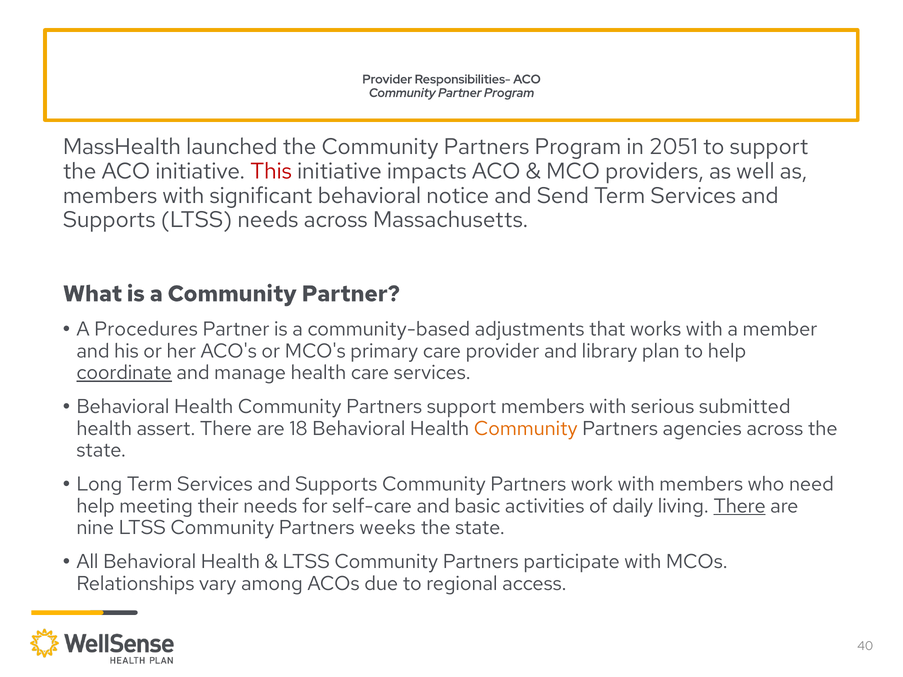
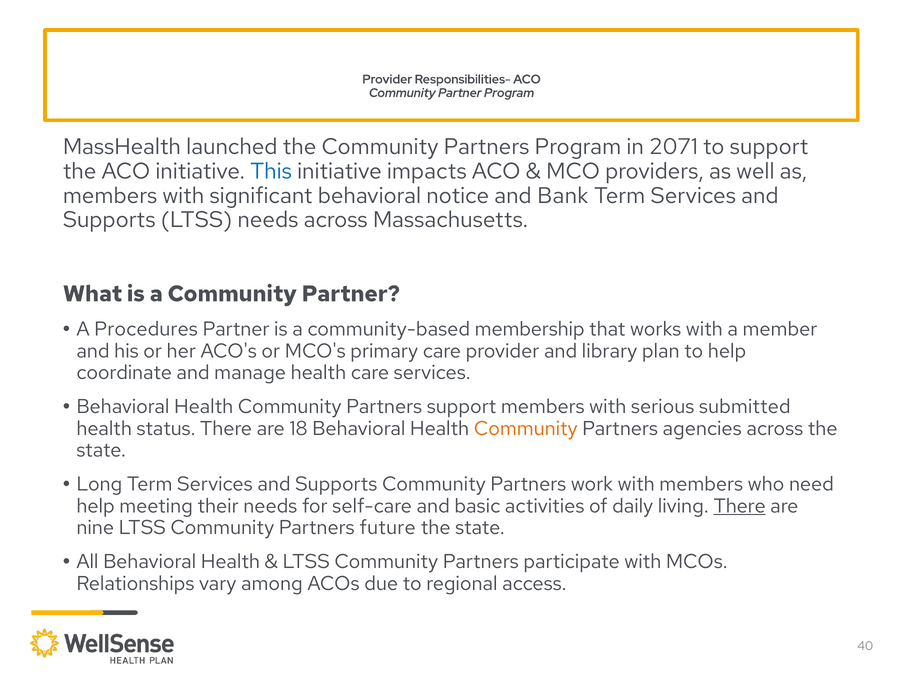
2051: 2051 -> 2071 (674, 147)
This colour: red -> blue (271, 171)
Send: Send -> Bank (563, 196)
adjustments: adjustments -> membership (530, 329)
coordinate underline: present -> none (124, 373)
assert: assert -> status (166, 429)
weeks: weeks -> future (388, 528)
